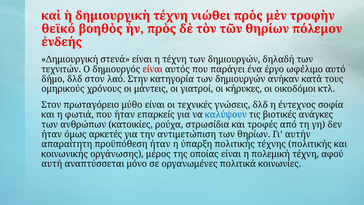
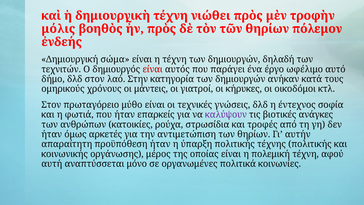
θεϊκό: θεϊκό -> μόλις (58, 29)
στενά: στενά -> σώμα (115, 59)
καλύψουν colour: blue -> purple (226, 115)
